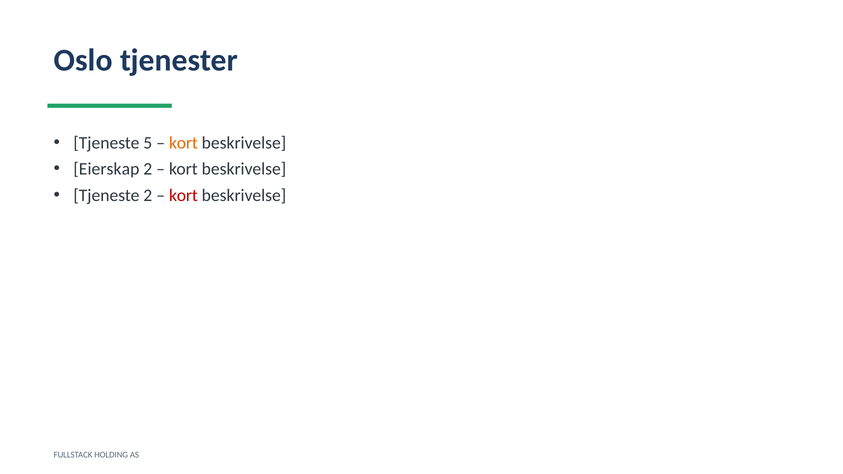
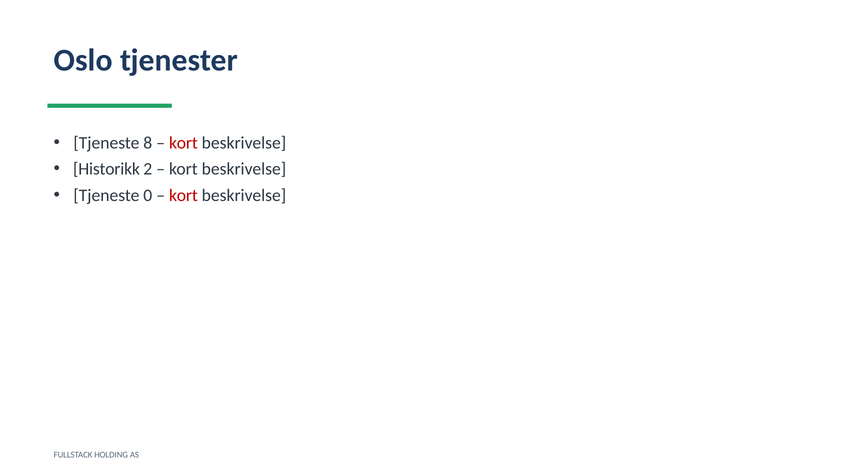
5: 5 -> 8 (148, 143)
kort colour: orange -> red (183, 143)
Eierskap: Eierskap -> Historikk (107, 169)
Tjeneste 2: 2 -> 0 (148, 195)
